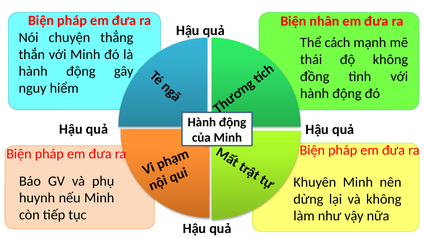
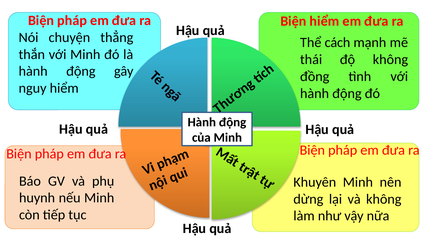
Biện nhân: nhân -> hiểm (324, 21)
